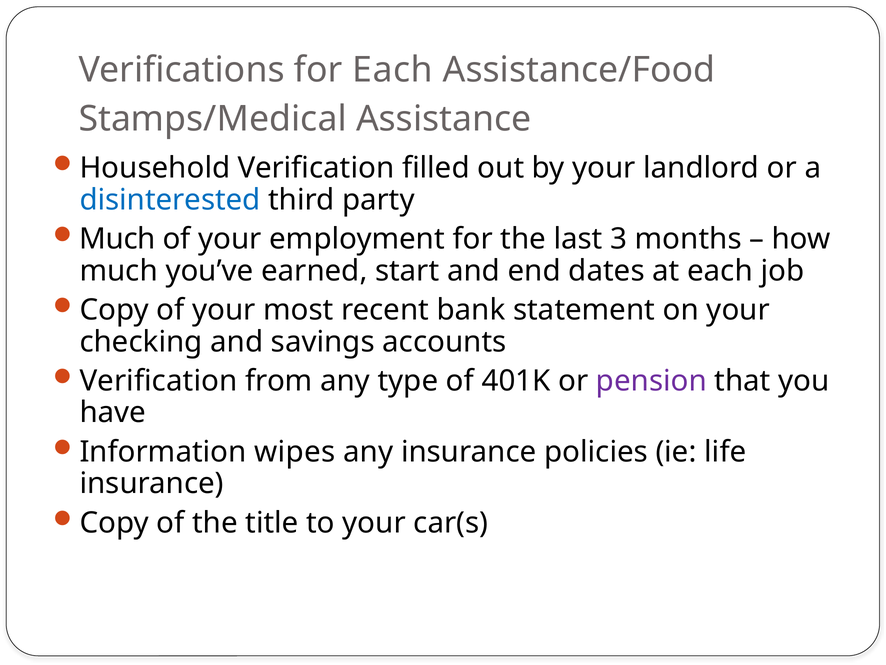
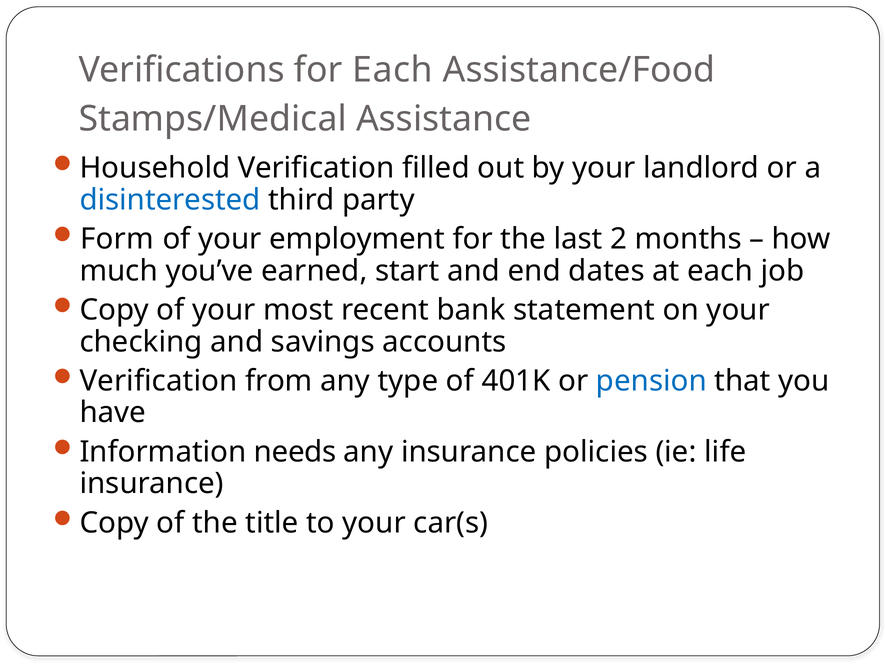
Much: Much -> Form (117, 239)
3: 3 -> 2 (619, 239)
pension colour: purple -> blue (651, 381)
wipes: wipes -> needs (295, 451)
